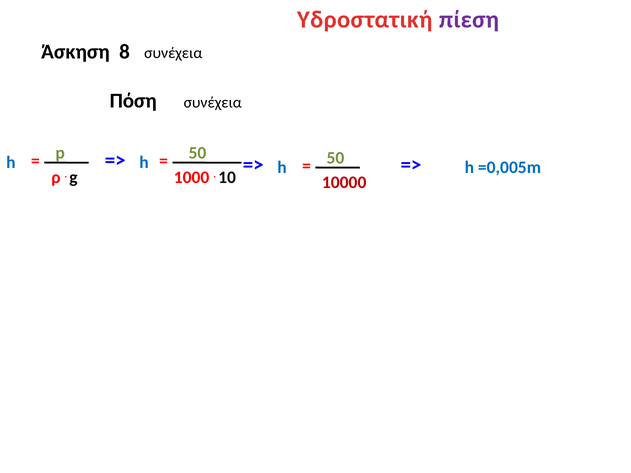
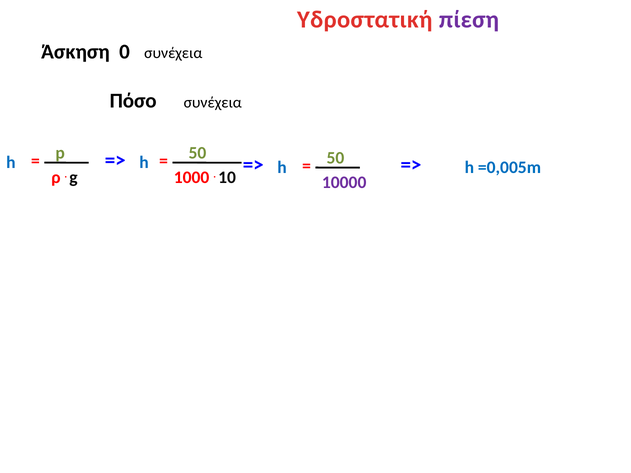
8: 8 -> 0 (125, 52)
Πόση: Πόση -> Πόσο (133, 101)
10000 colour: red -> purple (344, 182)
